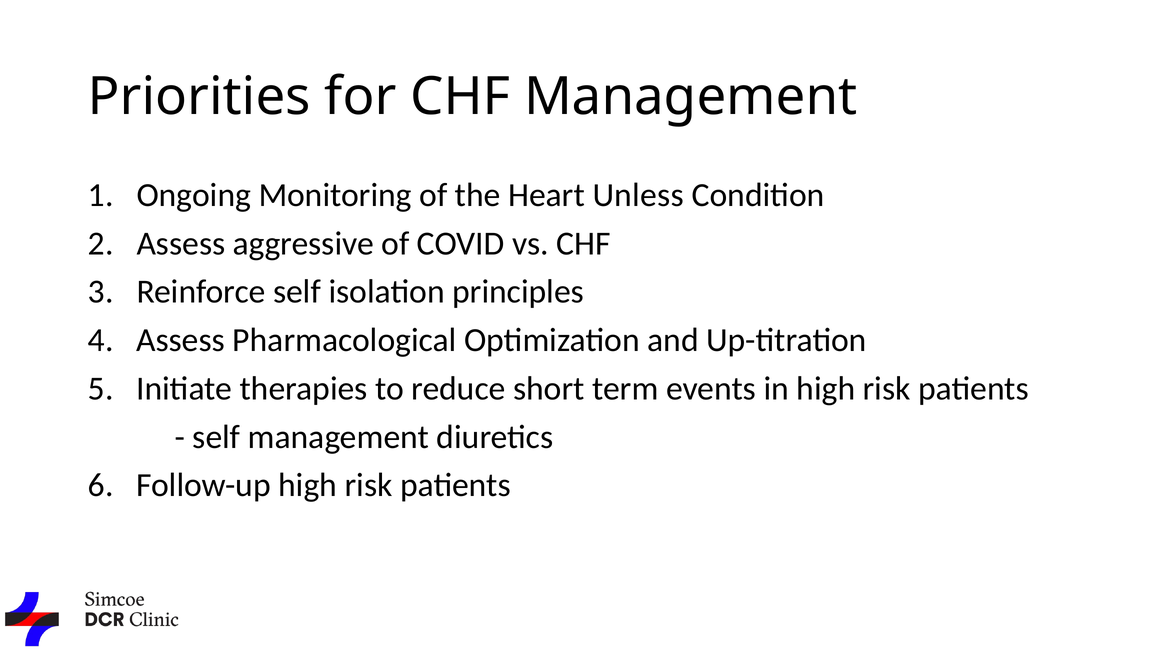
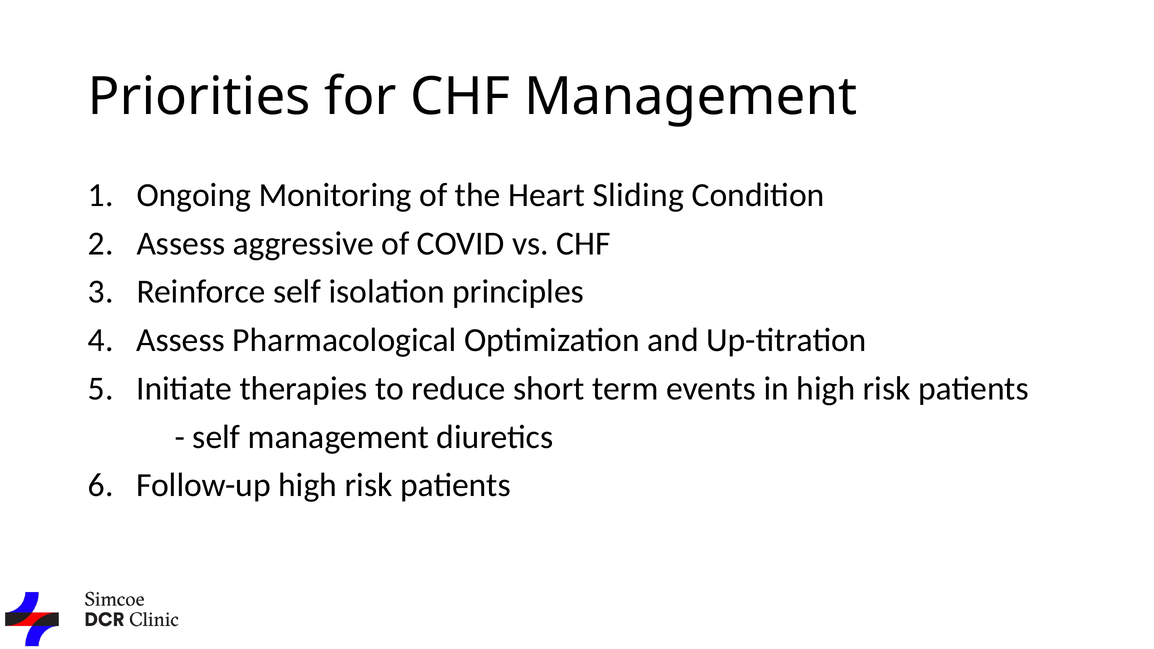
Unless: Unless -> Sliding (638, 195)
